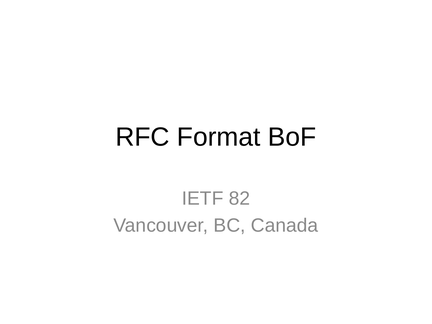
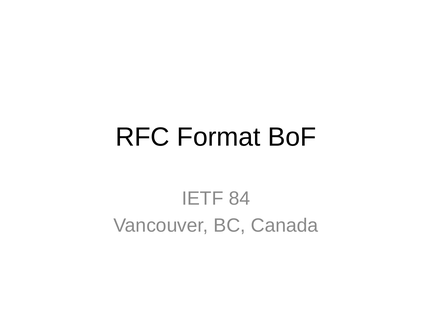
82: 82 -> 84 (239, 199)
